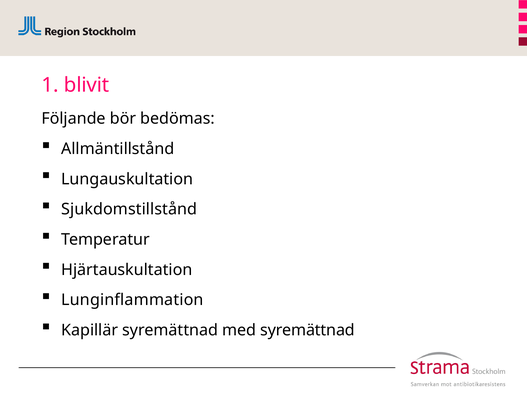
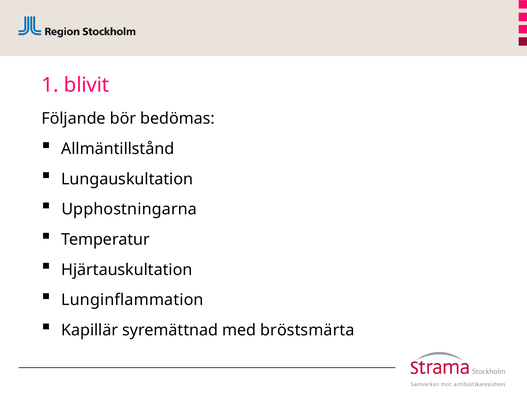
Sjukdomstillstånd: Sjukdomstillstånd -> Upphostningarna (129, 209)
med syremättnad: syremättnad -> bröstsmärta (307, 330)
